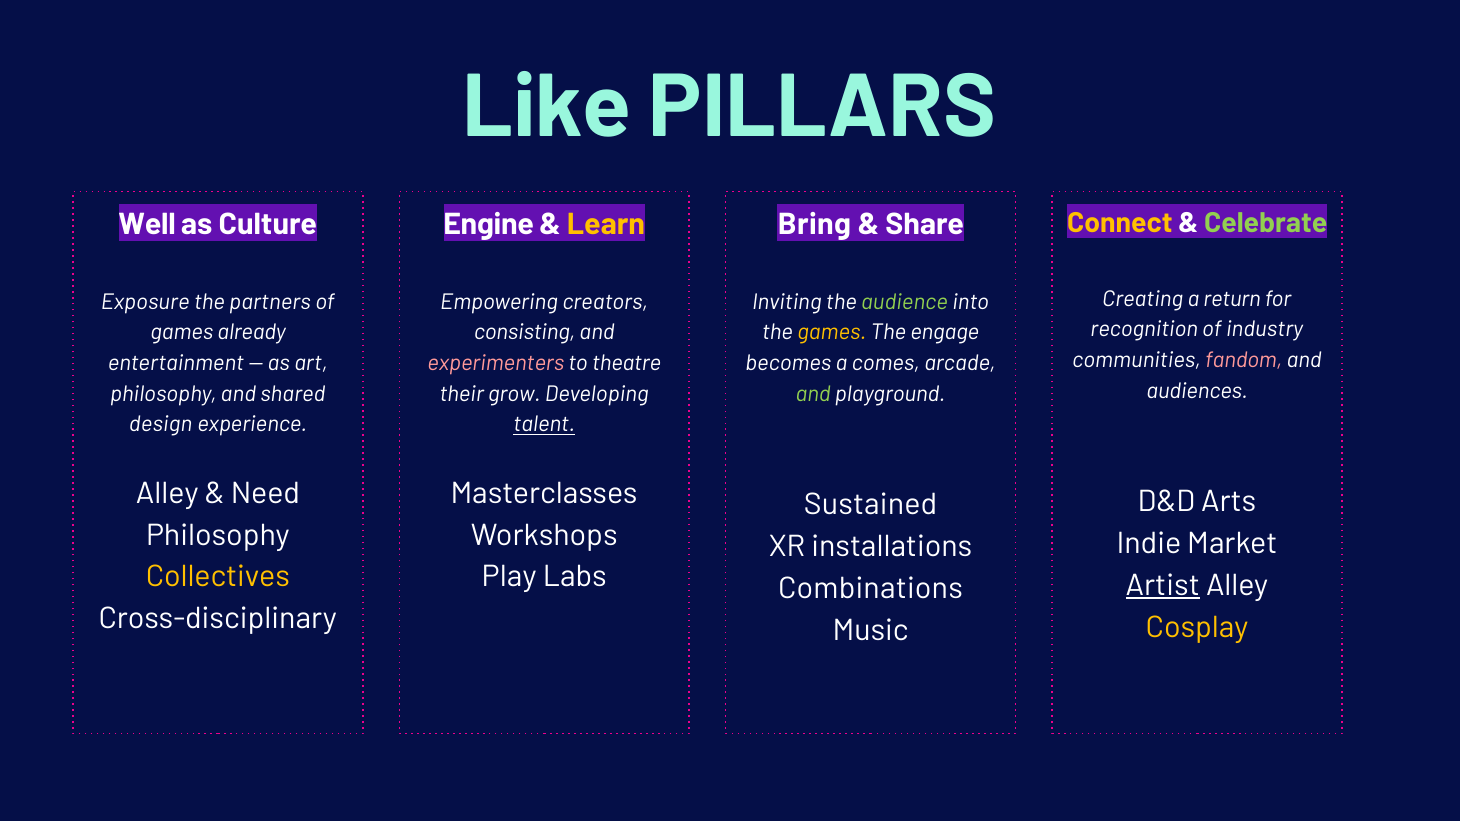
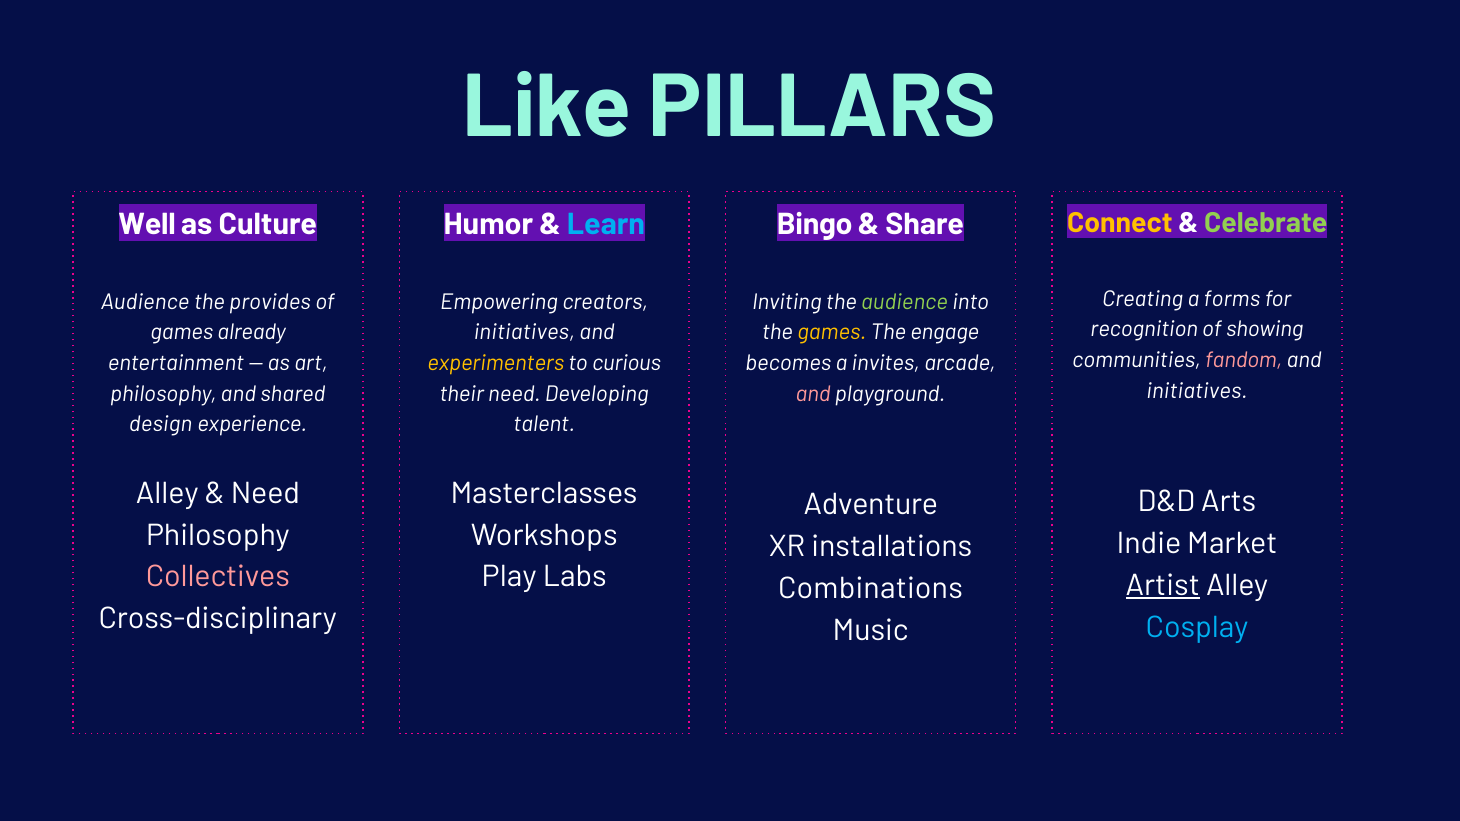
Engine: Engine -> Humor (488, 225)
Learn colour: yellow -> light blue (606, 225)
Bring: Bring -> Bingo (815, 225)
return: return -> forms (1232, 299)
Exposure: Exposure -> Audience (145, 302)
partners: partners -> provides (270, 302)
industry: industry -> showing (1265, 330)
consisting: consisting -> initiatives (524, 333)
experimenters colour: pink -> yellow (496, 363)
theatre: theatre -> curious (627, 363)
comes: comes -> invites (886, 363)
audiences: audiences -> initiatives (1197, 391)
their grow: grow -> need (514, 394)
and colour: light green -> pink (813, 394)
talent underline: present -> none (544, 425)
Sustained: Sustained -> Adventure (871, 504)
Collectives colour: yellow -> pink (218, 577)
Cosplay colour: yellow -> light blue (1197, 627)
